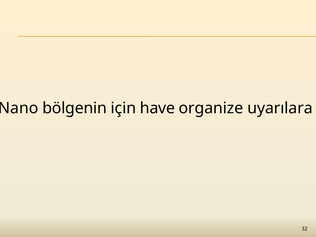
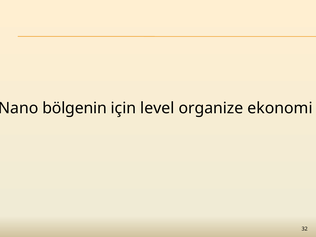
have: have -> level (157, 108)
uyarılara: uyarılara -> ekonomi (280, 108)
